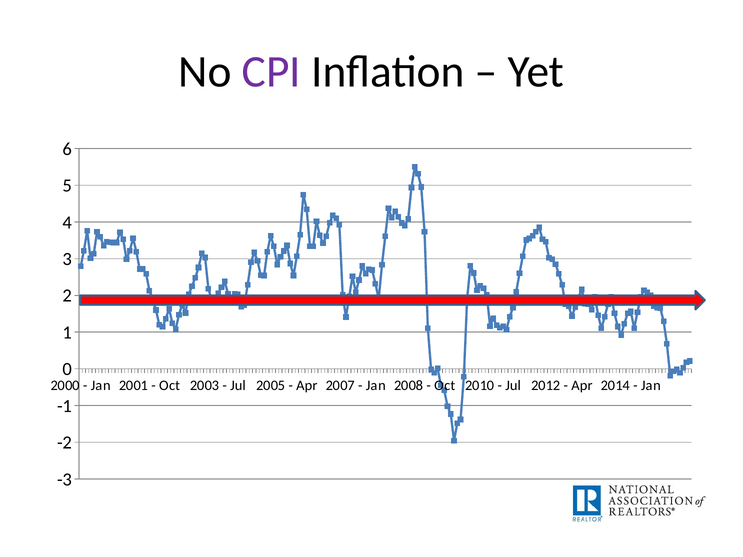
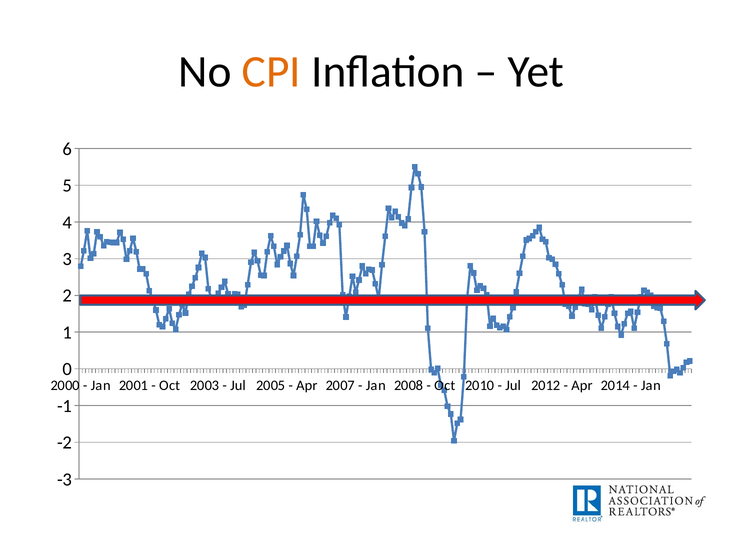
CPI colour: purple -> orange (271, 72)
